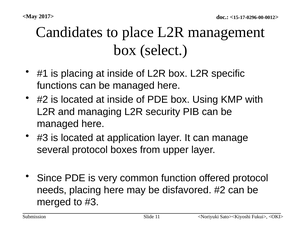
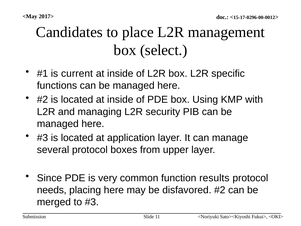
is placing: placing -> current (77, 73)
offered: offered -> results (214, 178)
